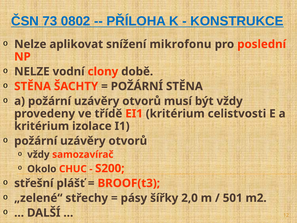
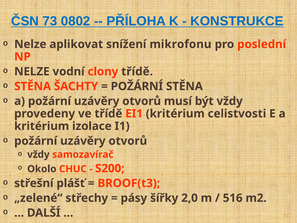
clony době: době -> třídě (137, 71)
501: 501 -> 516 (233, 198)
